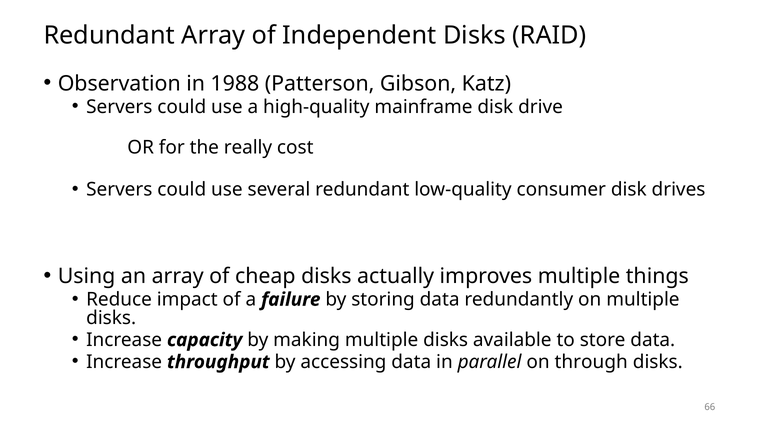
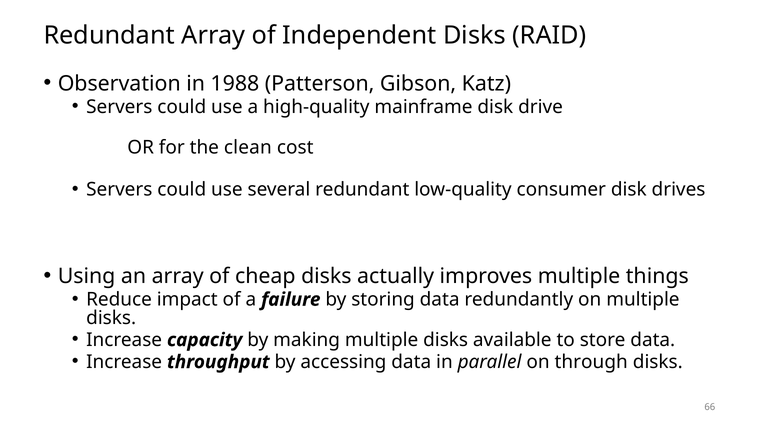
really: really -> clean (248, 147)
